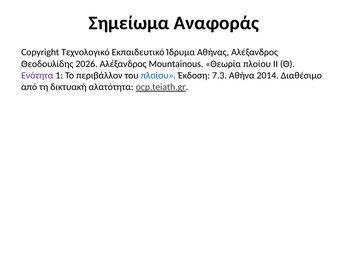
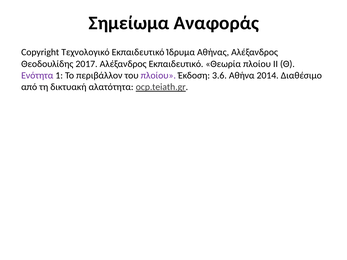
2026: 2026 -> 2017 (87, 64)
Αλέξανδρος Mountainous: Mountainous -> Εκπαιδευτικό (176, 64)
πλοίου colour: blue -> purple (158, 76)
7.3: 7.3 -> 3.6 (219, 76)
